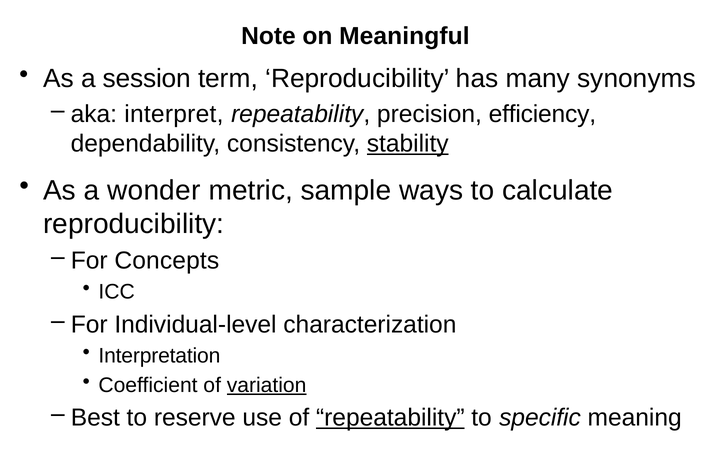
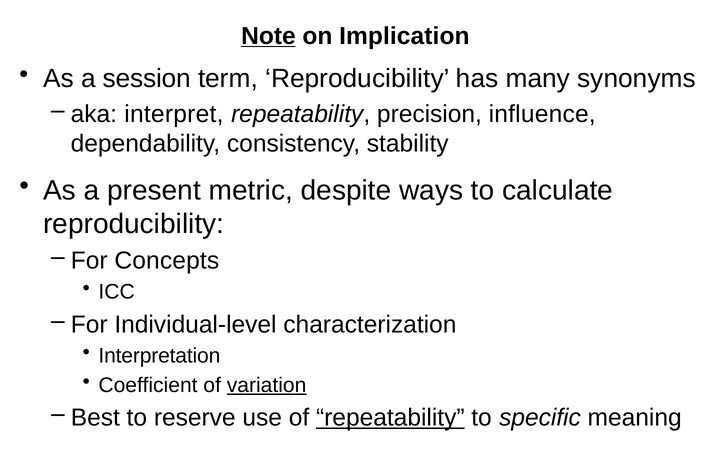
Note underline: none -> present (268, 36)
Meaningful: Meaningful -> Implication (404, 36)
efficiency: efficiency -> influence (542, 114)
stability underline: present -> none (408, 144)
wonder: wonder -> present (154, 191)
sample: sample -> despite (346, 191)
